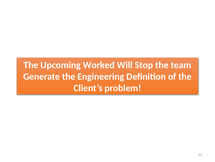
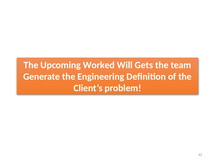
Stop: Stop -> Gets (144, 65)
